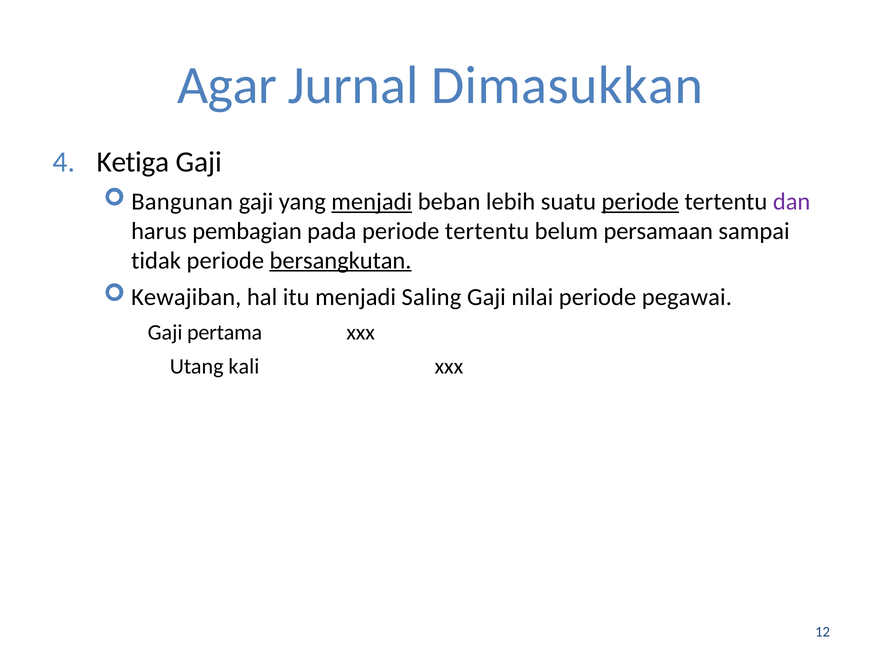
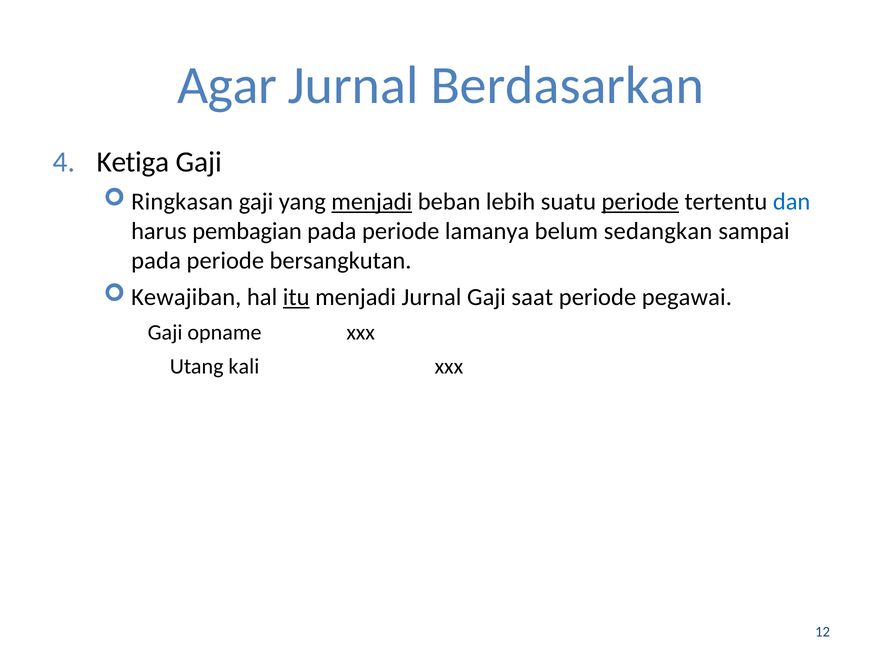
Dimasukkan: Dimasukkan -> Berdasarkan (567, 85)
Bangunan: Bangunan -> Ringkasan (182, 202)
dan colour: purple -> blue (792, 202)
pada periode tertentu: tertentu -> lamanya (487, 231)
persamaan: persamaan -> sedangkan (658, 231)
tidak: tidak -> pada (156, 261)
bersangkutan underline: present -> none (341, 261)
itu underline: none -> present (296, 297)
menjadi Saling: Saling -> Jurnal (432, 297)
nilai: nilai -> saat (532, 297)
pertama: pertama -> opname (224, 333)
